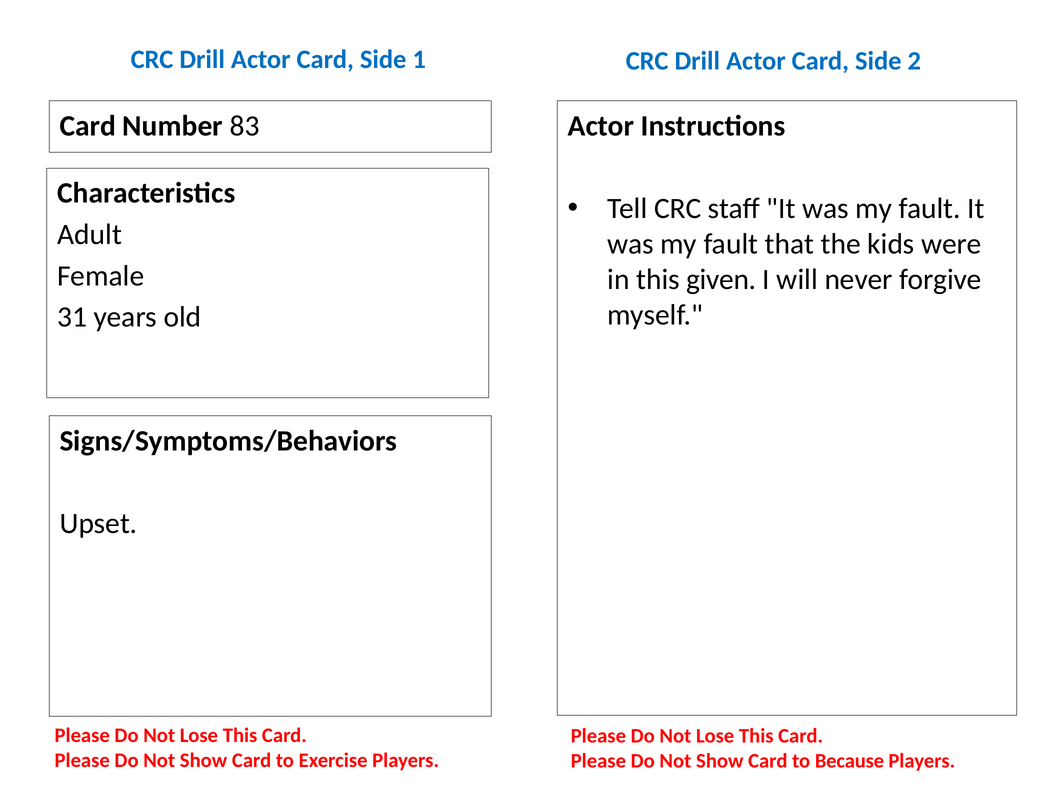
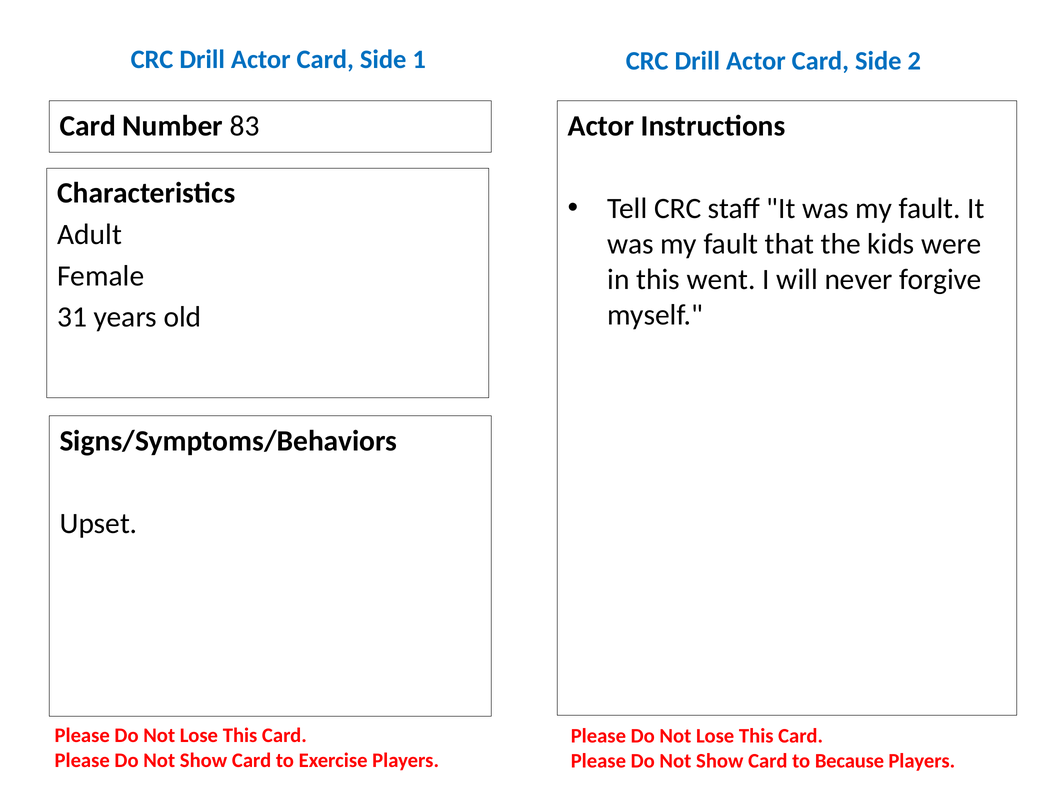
given: given -> went (721, 279)
